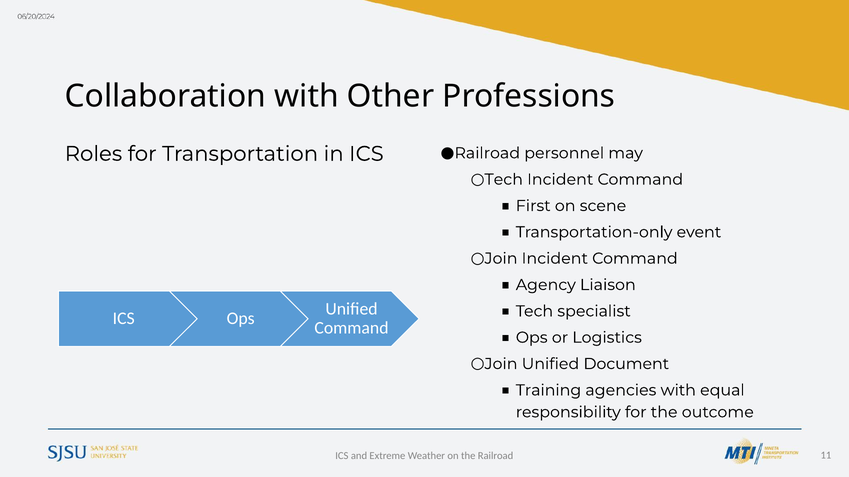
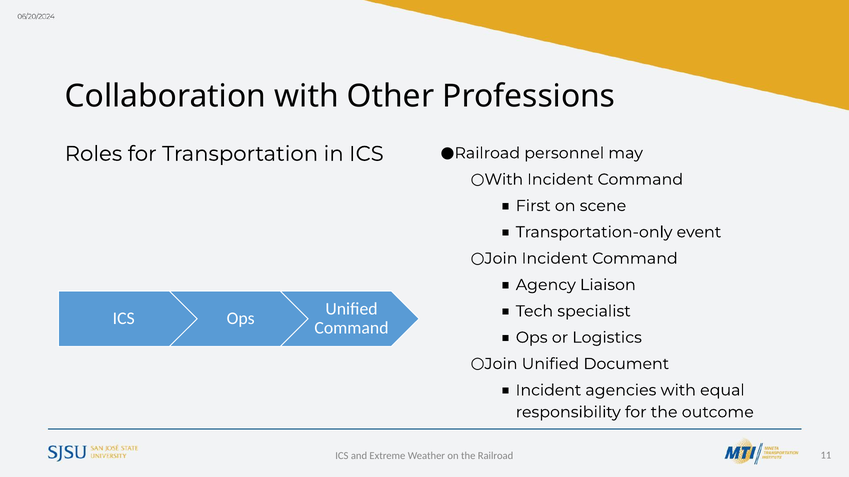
Tech: Tech -> With (504, 180)
Training: Training -> Incident (549, 391)
